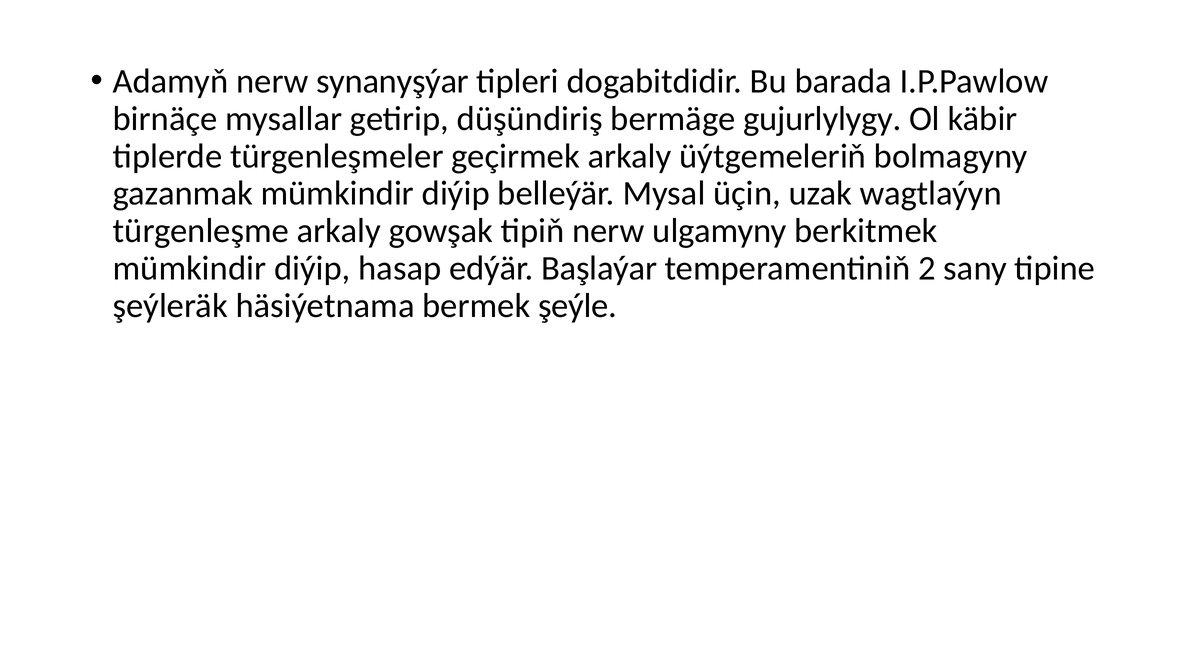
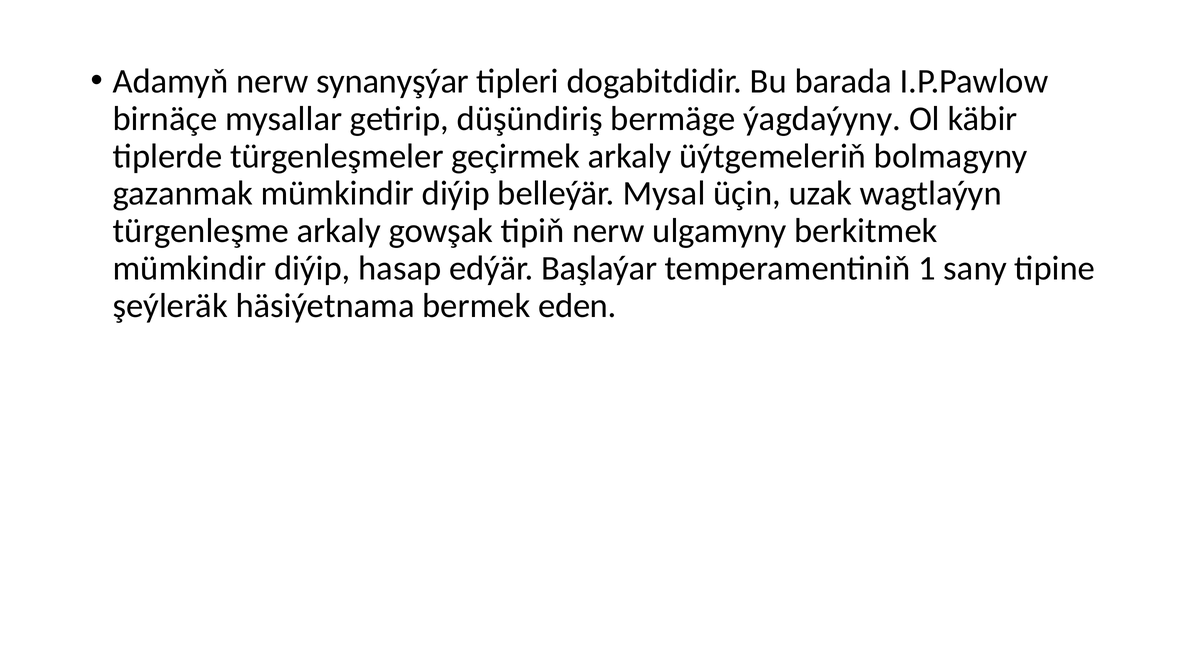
gujurlylygy: gujurlylygy -> ýagdaýyny (822, 119)
2: 2 -> 1 (927, 268)
şeýle: şeýle -> eden (577, 306)
